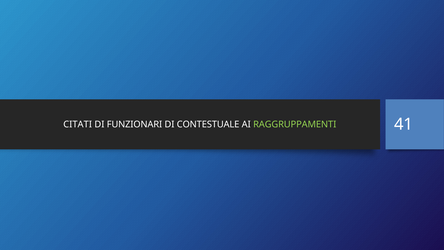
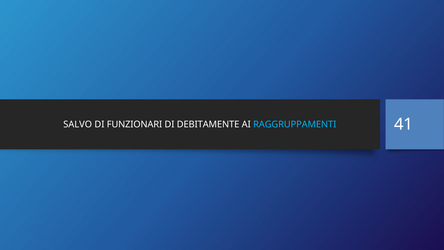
CITATI: CITATI -> SALVO (78, 124)
CONTESTUALE: CONTESTUALE -> DEBITAMENTE (208, 124)
RAGGRUPPAMENTI colour: light green -> light blue (295, 124)
